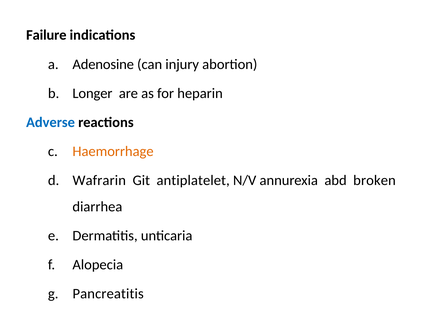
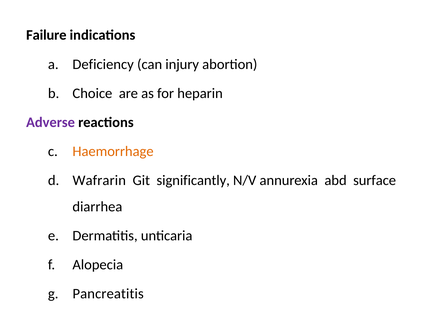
Adenosine: Adenosine -> Deficiency (103, 64)
Longer: Longer -> Choice (92, 93)
Adverse colour: blue -> purple (51, 122)
antiplatelet: antiplatelet -> significantly (193, 180)
broken: broken -> surface (375, 180)
